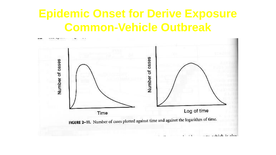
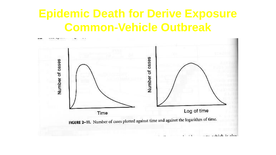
Onset: Onset -> Death (109, 14)
